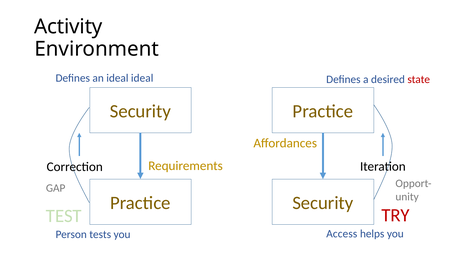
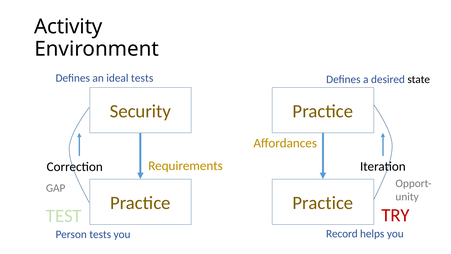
ideal ideal: ideal -> tests (142, 78)
state colour: red -> black (419, 79)
Security: Security -> Practice (323, 203)
Access: Access -> Record (342, 233)
